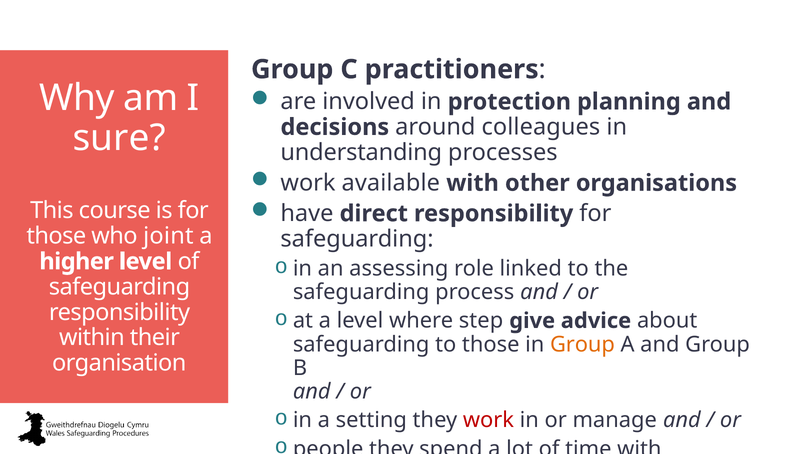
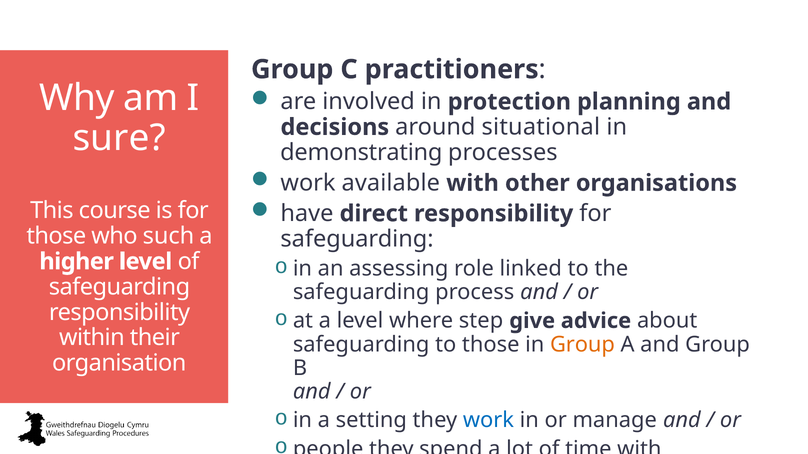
colleagues: colleagues -> situational (541, 127)
understanding: understanding -> demonstrating (361, 153)
joint: joint -> such (168, 236)
work colour: red -> blue (488, 421)
